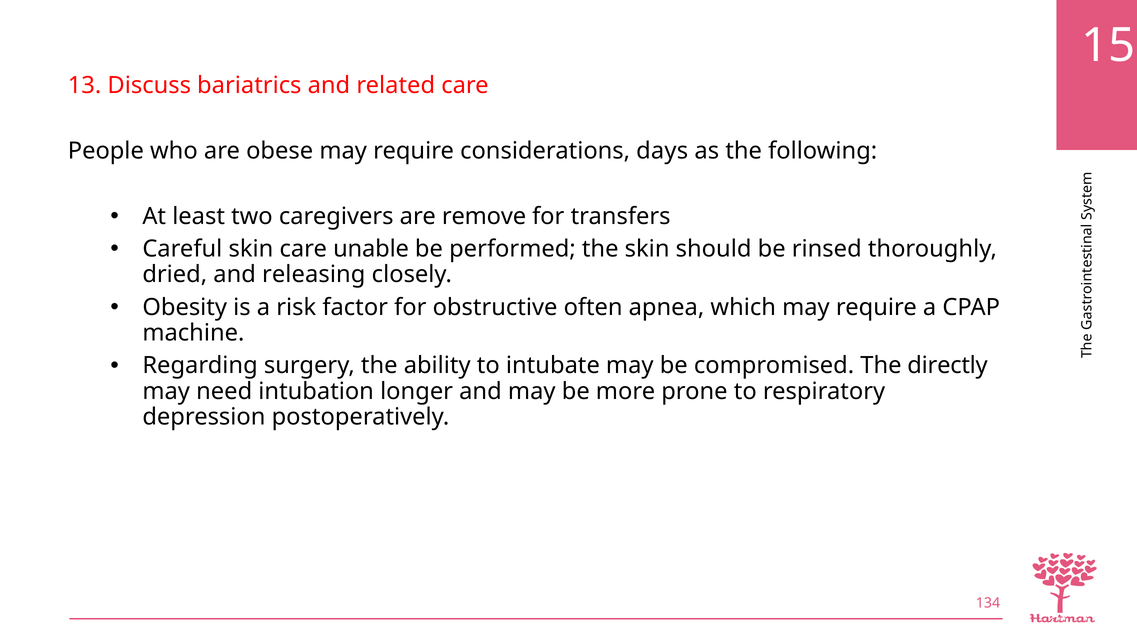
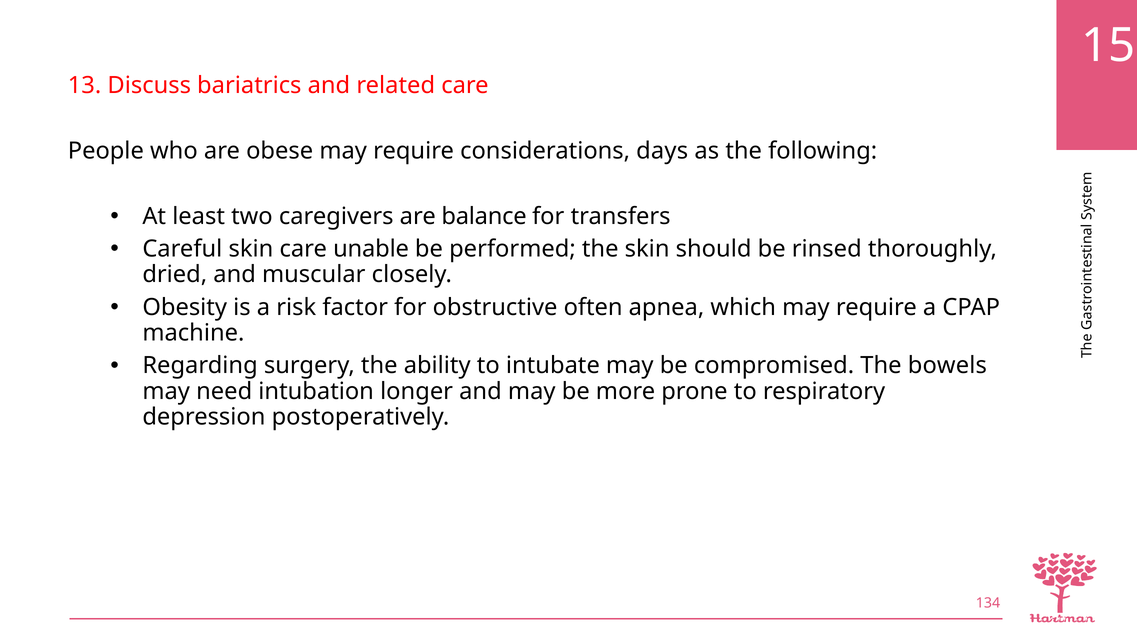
remove: remove -> balance (484, 216)
releasing: releasing -> muscular (314, 274)
directly: directly -> bowels (947, 365)
